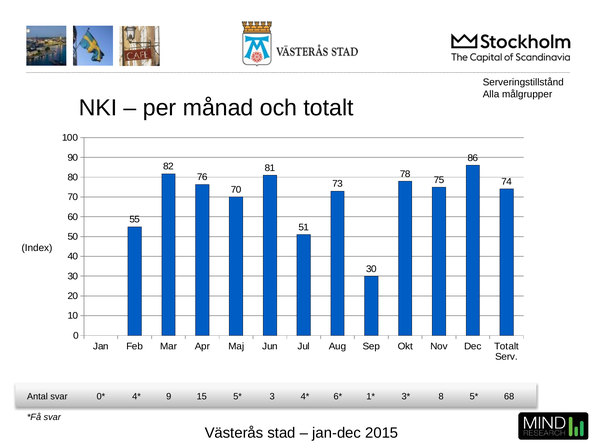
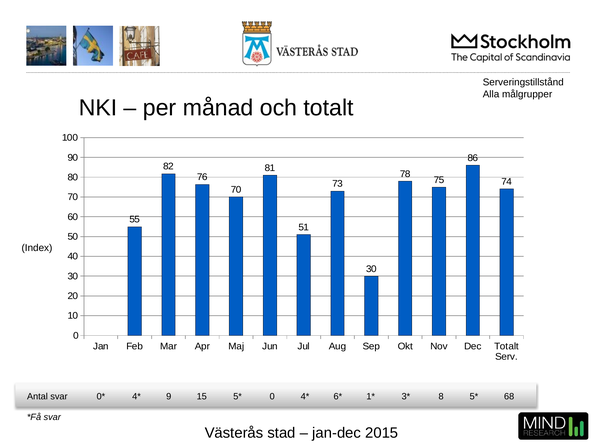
3: 3 -> 0 (272, 396)
